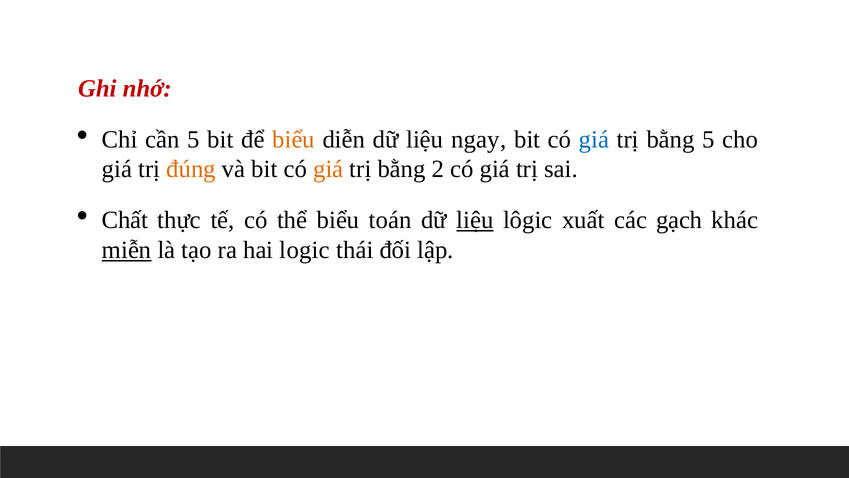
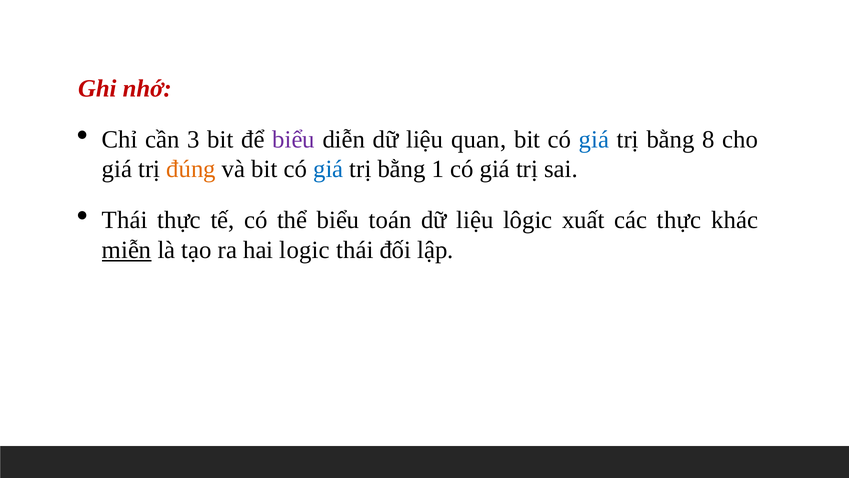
cần 5: 5 -> 3 (194, 139)
biểu colour: orange -> purple (294, 139)
ngay: ngay -> quan (479, 139)
bằng 5: 5 -> 8 (708, 139)
giá colour: orange -> blue (328, 169)
2: 2 -> 1 (438, 169)
Chất: Chất -> Thái (125, 220)
liệu underline: present -> none (475, 220)
các gạch: gạch -> thực (679, 220)
